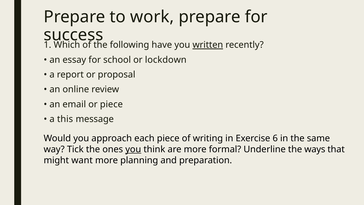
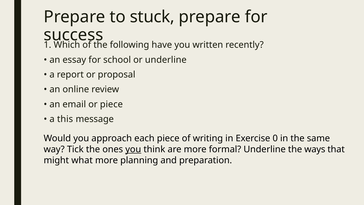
work: work -> stuck (152, 17)
written underline: present -> none (208, 45)
or lockdown: lockdown -> underline (166, 60)
6: 6 -> 0 (275, 138)
want: want -> what (82, 160)
